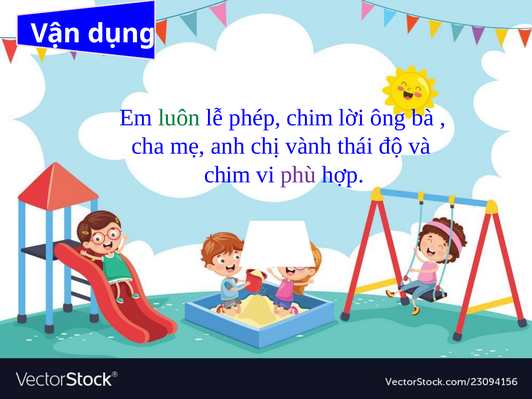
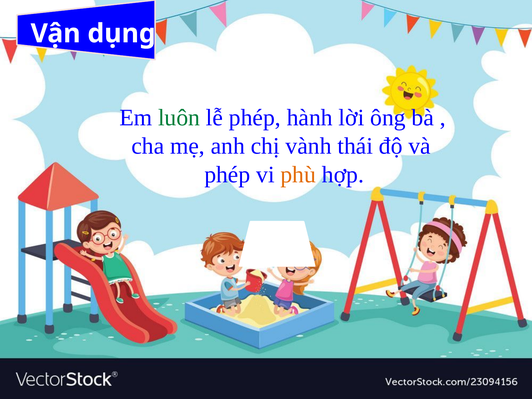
phép chim: chim -> hành (310, 118)
chim: chim -> phép (227, 175)
phù colour: purple -> orange (298, 175)
